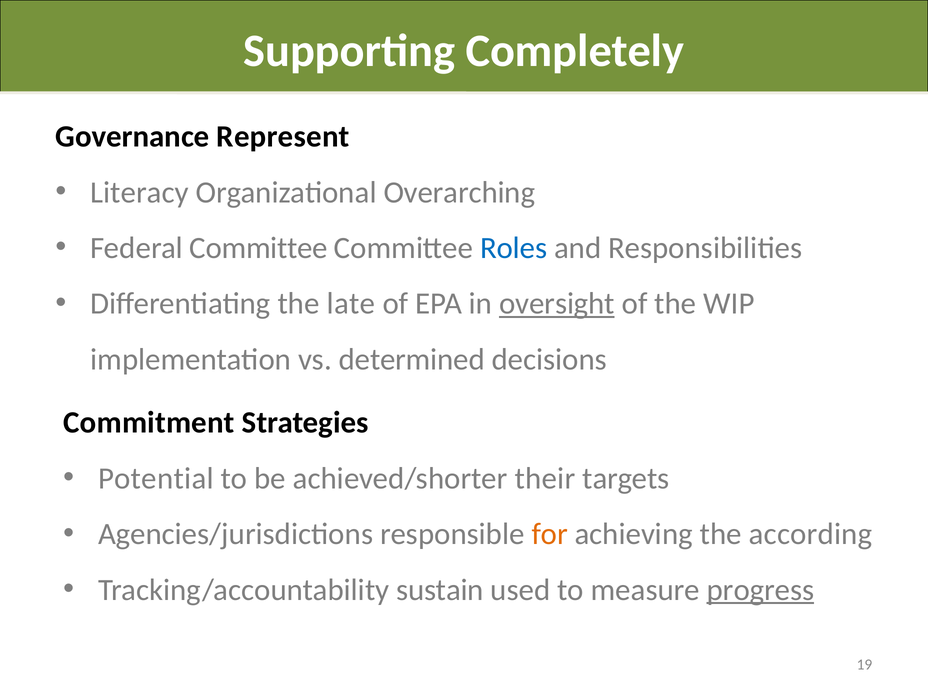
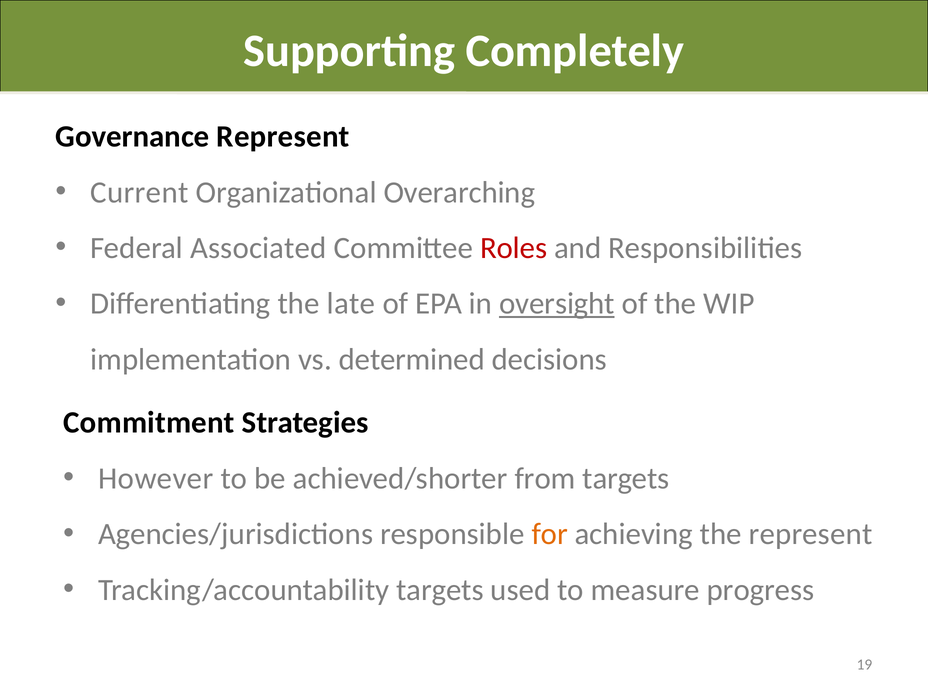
Literacy: Literacy -> Current (139, 192)
Federal Committee: Committee -> Associated (258, 248)
Roles colour: blue -> red (514, 248)
Potential: Potential -> However (156, 478)
their: their -> from (545, 478)
the according: according -> represent (811, 534)
Tracking/accountability sustain: sustain -> targets (440, 590)
progress underline: present -> none (760, 590)
